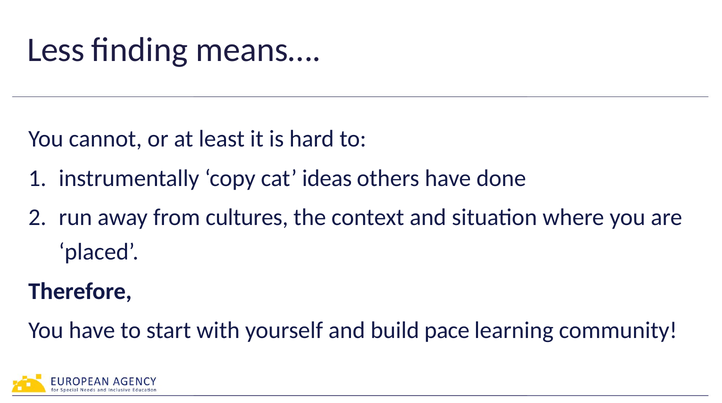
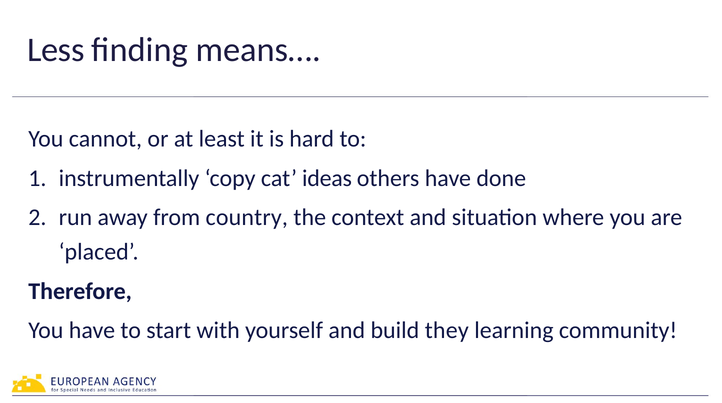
cultures: cultures -> country (247, 218)
pace: pace -> they (447, 331)
